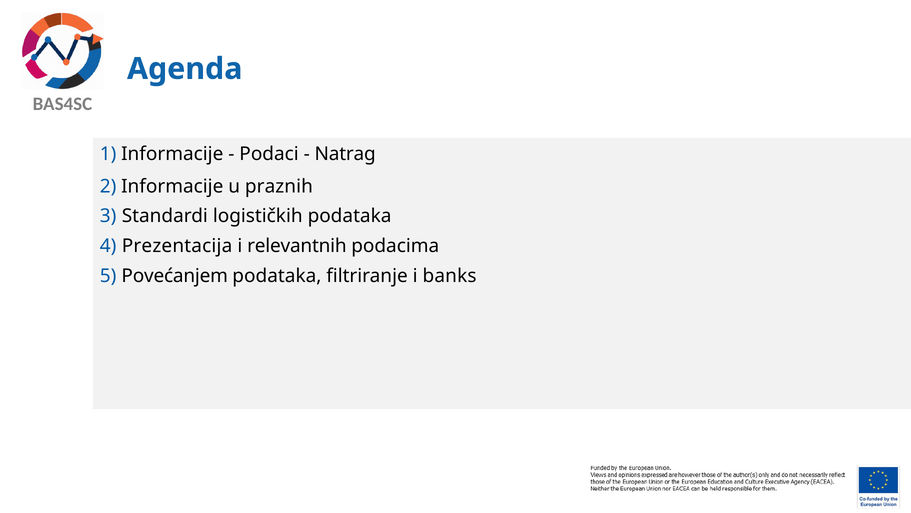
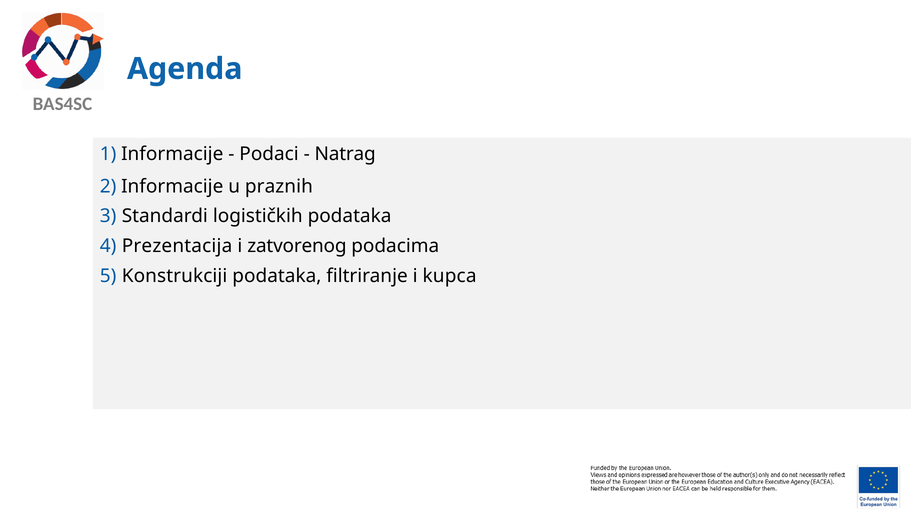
relevantnih: relevantnih -> zatvorenog (297, 246)
Povećanjem: Povećanjem -> Konstrukciji (175, 276)
banks: banks -> kupca (450, 276)
